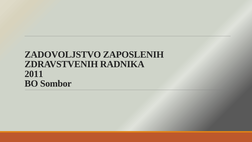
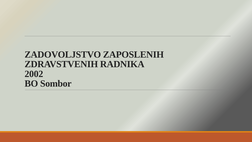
2011: 2011 -> 2002 (34, 74)
